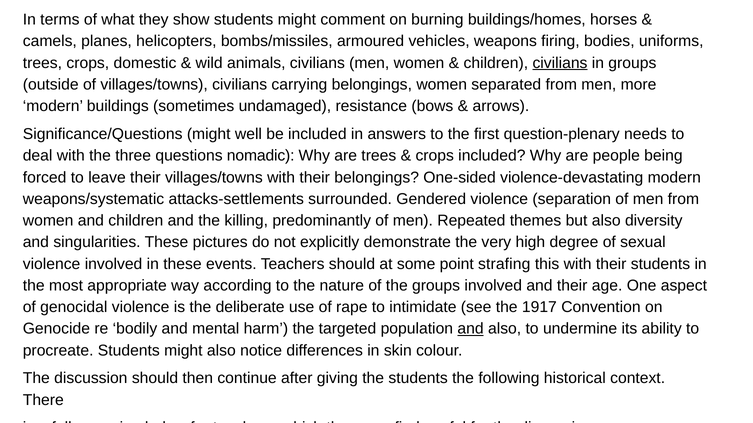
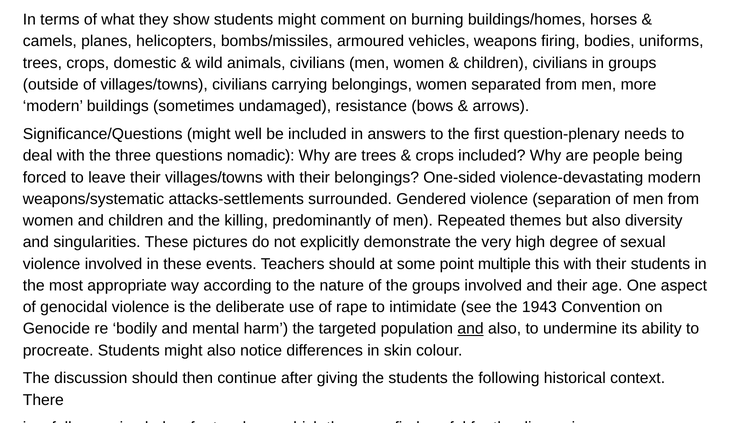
civilians underline: present -> none (560, 63)
strafing: strafing -> multiple (504, 264)
1917: 1917 -> 1943 (539, 307)
